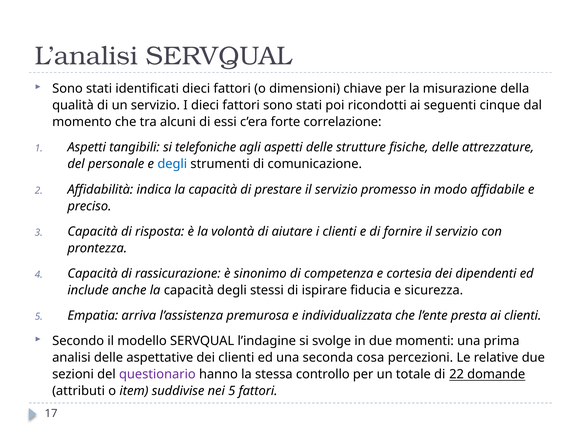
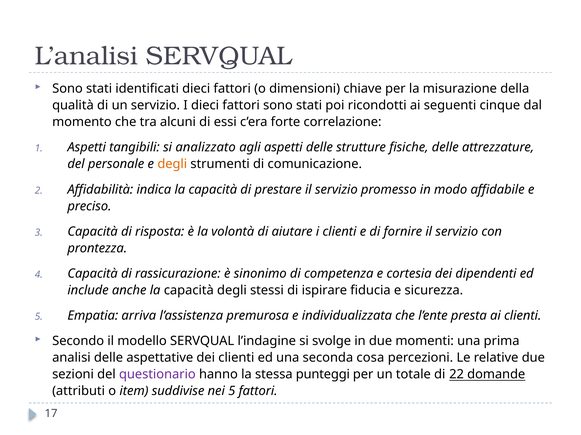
telefoniche: telefoniche -> analizzato (206, 148)
degli colour: blue -> orange (172, 164)
controllo: controllo -> punteggi (323, 375)
